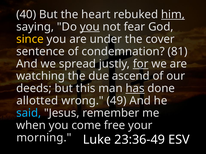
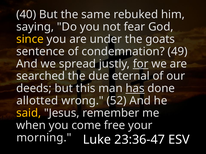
heart: heart -> same (96, 15)
him underline: present -> none (173, 15)
you underline: present -> none (90, 27)
cover: cover -> goats (160, 39)
81: 81 -> 49 (178, 52)
watching: watching -> searched (41, 76)
ascend: ascend -> eternal (131, 76)
49: 49 -> 52 (117, 101)
said colour: light blue -> yellow (29, 113)
23:36-49: 23:36-49 -> 23:36-47 (140, 140)
